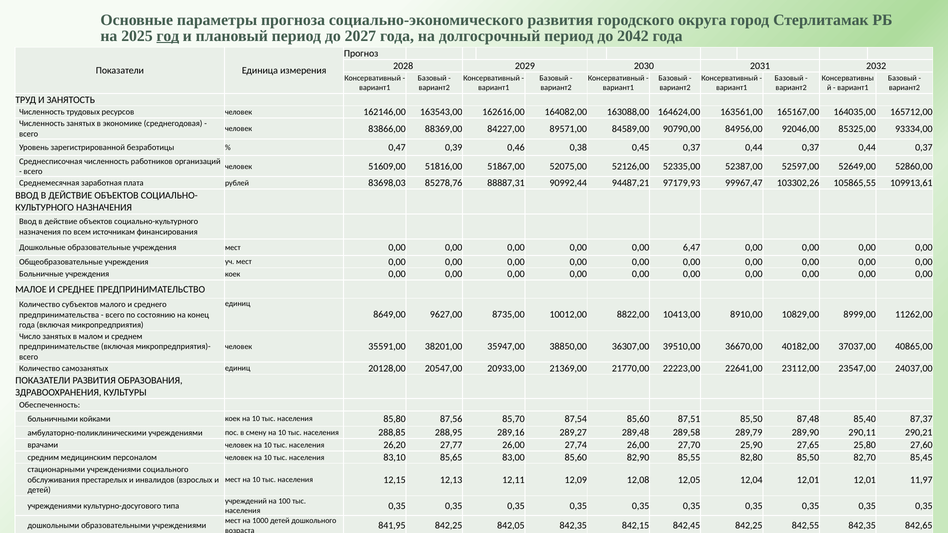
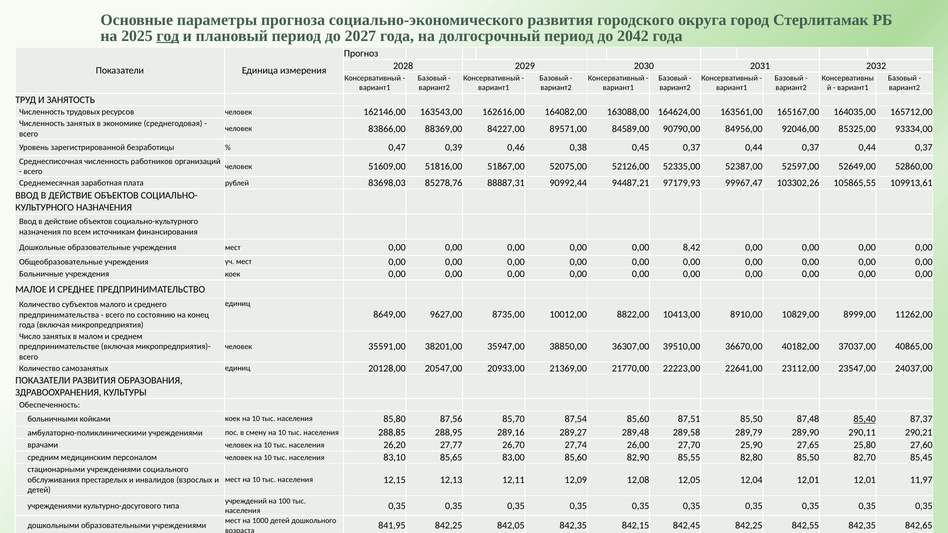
6,47: 6,47 -> 8,42 (692, 248)
85,40 underline: none -> present (865, 419)
27,77 26,00: 26,00 -> 26,70 (514, 445)
